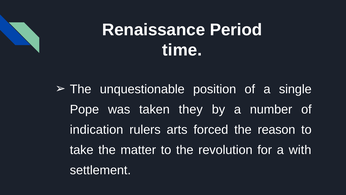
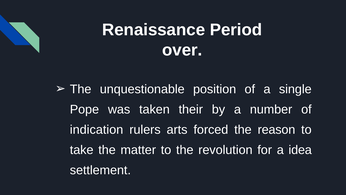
time: time -> over (182, 50)
they: they -> their (191, 109)
with: with -> idea (300, 150)
